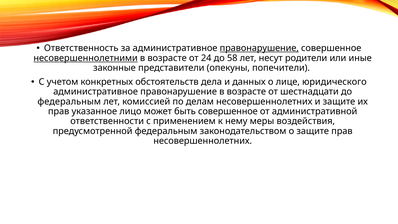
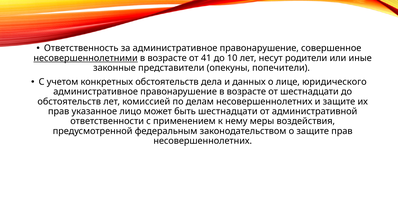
правонарушение underline: present -> none (259, 48)
24: 24 -> 41 (206, 58)
58: 58 -> 10 (232, 58)
федеральным: федеральным -> обстоятельств (69, 101)
быть совершенное: совершенное -> шестнадцати (228, 111)
